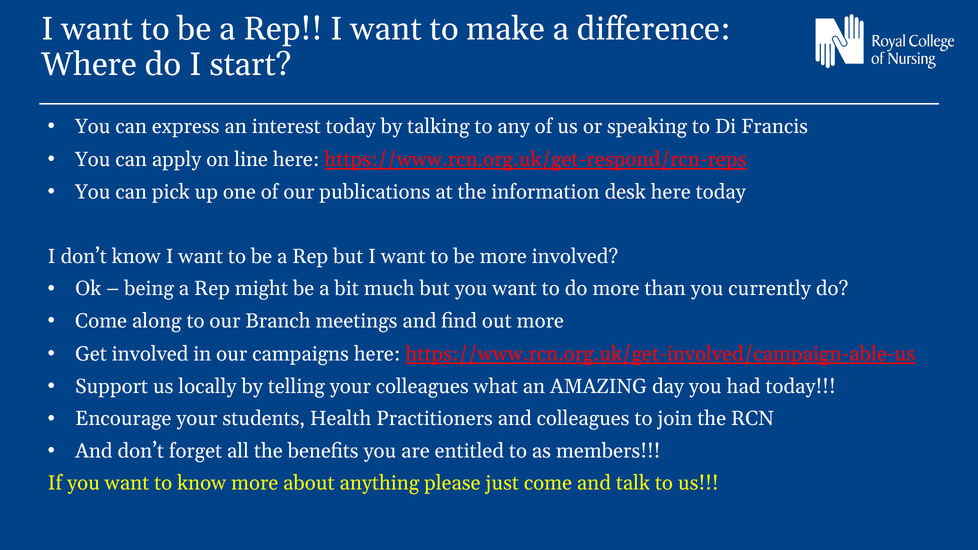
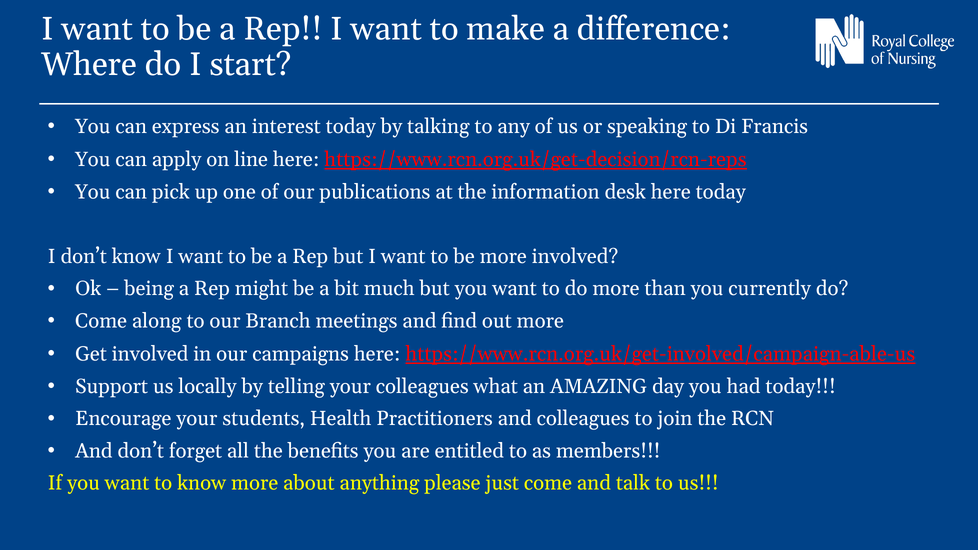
https://www.rcn.org.uk/get-respond/rcn-reps: https://www.rcn.org.uk/get-respond/rcn-reps -> https://www.rcn.org.uk/get-decision/rcn-reps (535, 160)
